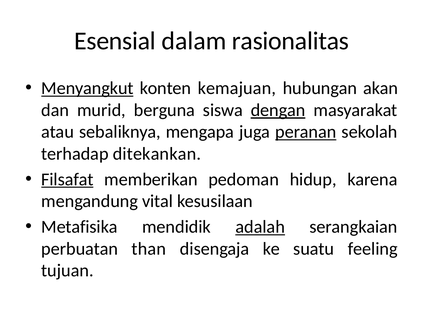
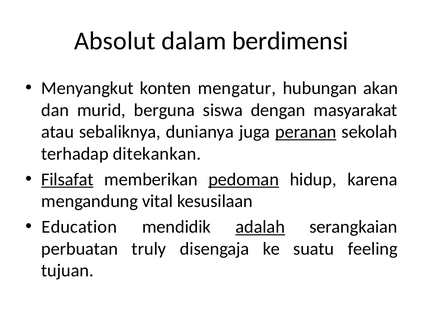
Esensial: Esensial -> Absolut (115, 41)
rasionalitas: rasionalitas -> berdimensi (290, 41)
Menyangkut underline: present -> none (87, 88)
kemajuan: kemajuan -> mengatur (237, 88)
dengan underline: present -> none (278, 110)
mengapa: mengapa -> dunianya (200, 132)
pedoman underline: none -> present (244, 180)
Metafisika: Metafisika -> Education (79, 227)
than: than -> truly (149, 249)
